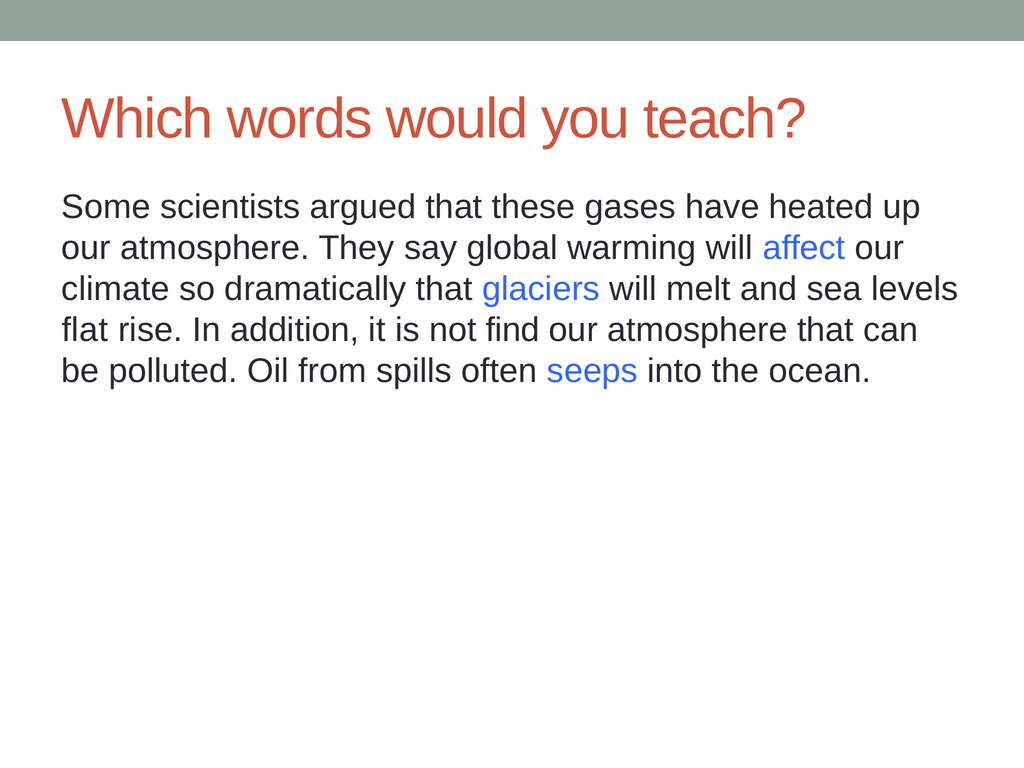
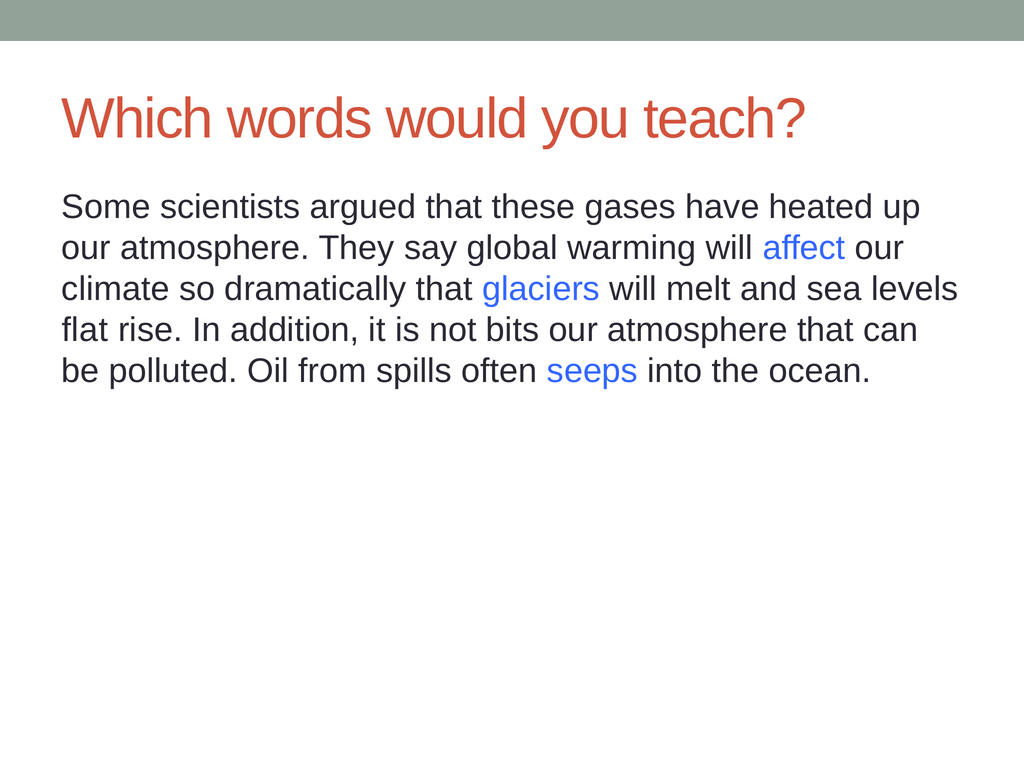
find: find -> bits (513, 330)
